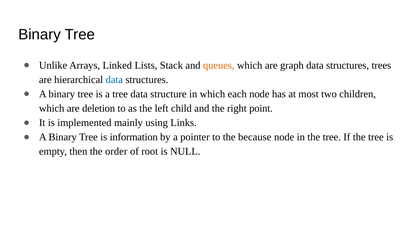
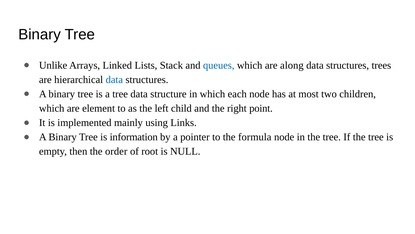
queues colour: orange -> blue (219, 65)
graph: graph -> along (292, 65)
deletion: deletion -> element (99, 108)
because: because -> formula (255, 137)
